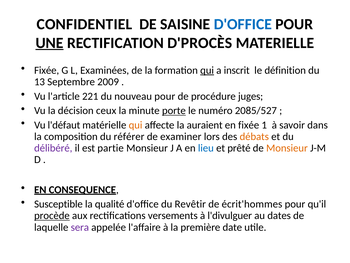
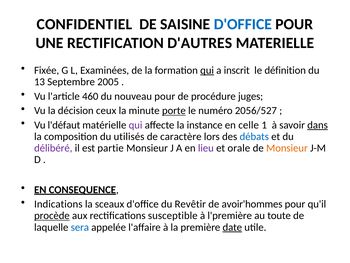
UNE underline: present -> none (50, 43)
D'PROCÈS: D'PROCÈS -> D'AUTRES (200, 43)
2009: 2009 -> 2005 (108, 82)
221: 221 -> 460 (90, 96)
2085/527: 2085/527 -> 2056/527 (256, 110)
qui colour: orange -> purple (136, 125)
auraient: auraient -> instance (205, 125)
en fixée: fixée -> celle (249, 125)
dans underline: none -> present (318, 125)
référer: référer -> utilisés (129, 136)
examiner: examiner -> caractère (181, 136)
débats colour: orange -> blue (254, 136)
lieu colour: blue -> purple (206, 148)
prêté: prêté -> orale (239, 148)
Susceptible: Susceptible -> Indications (58, 204)
qualité: qualité -> sceaux (110, 204)
écrit'hommes: écrit'hommes -> avoir'hommes (252, 204)
versements: versements -> susceptible (173, 215)
l'divulguer: l'divulguer -> l'première (230, 215)
dates: dates -> toute (279, 215)
sera colour: purple -> blue (80, 227)
date underline: none -> present (232, 227)
